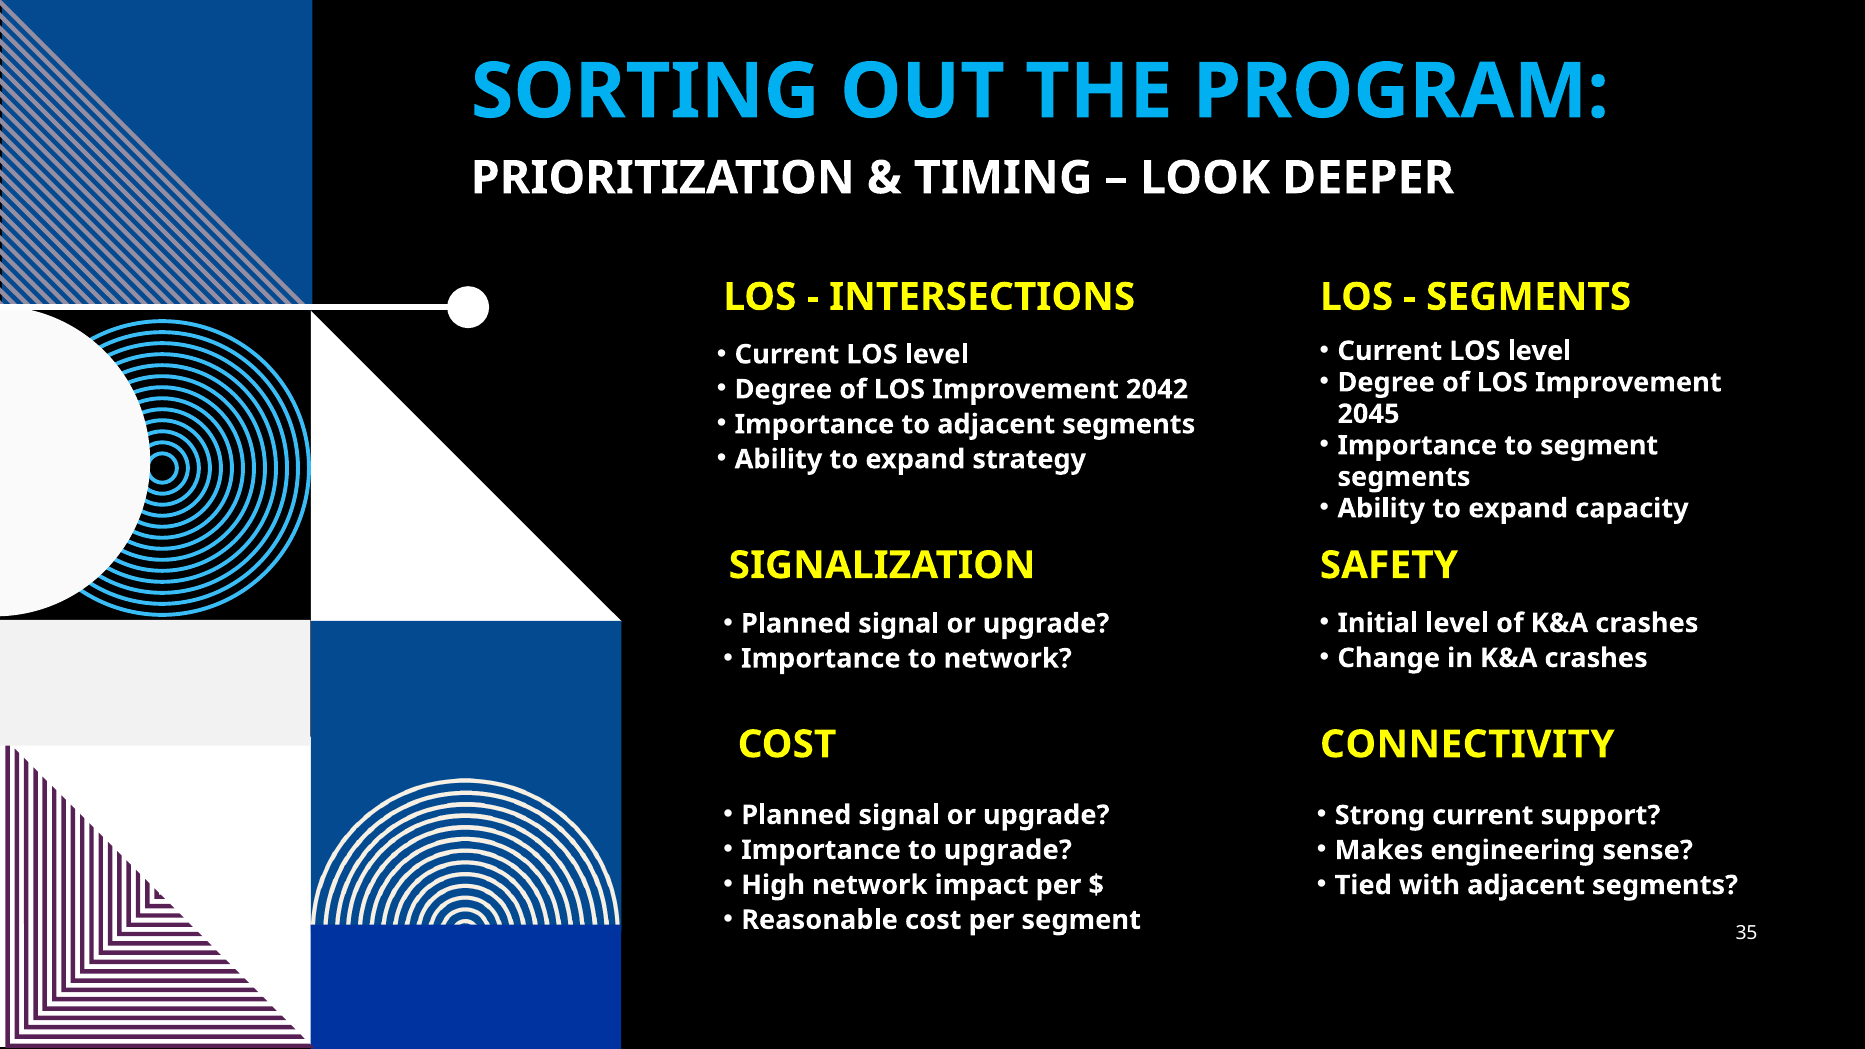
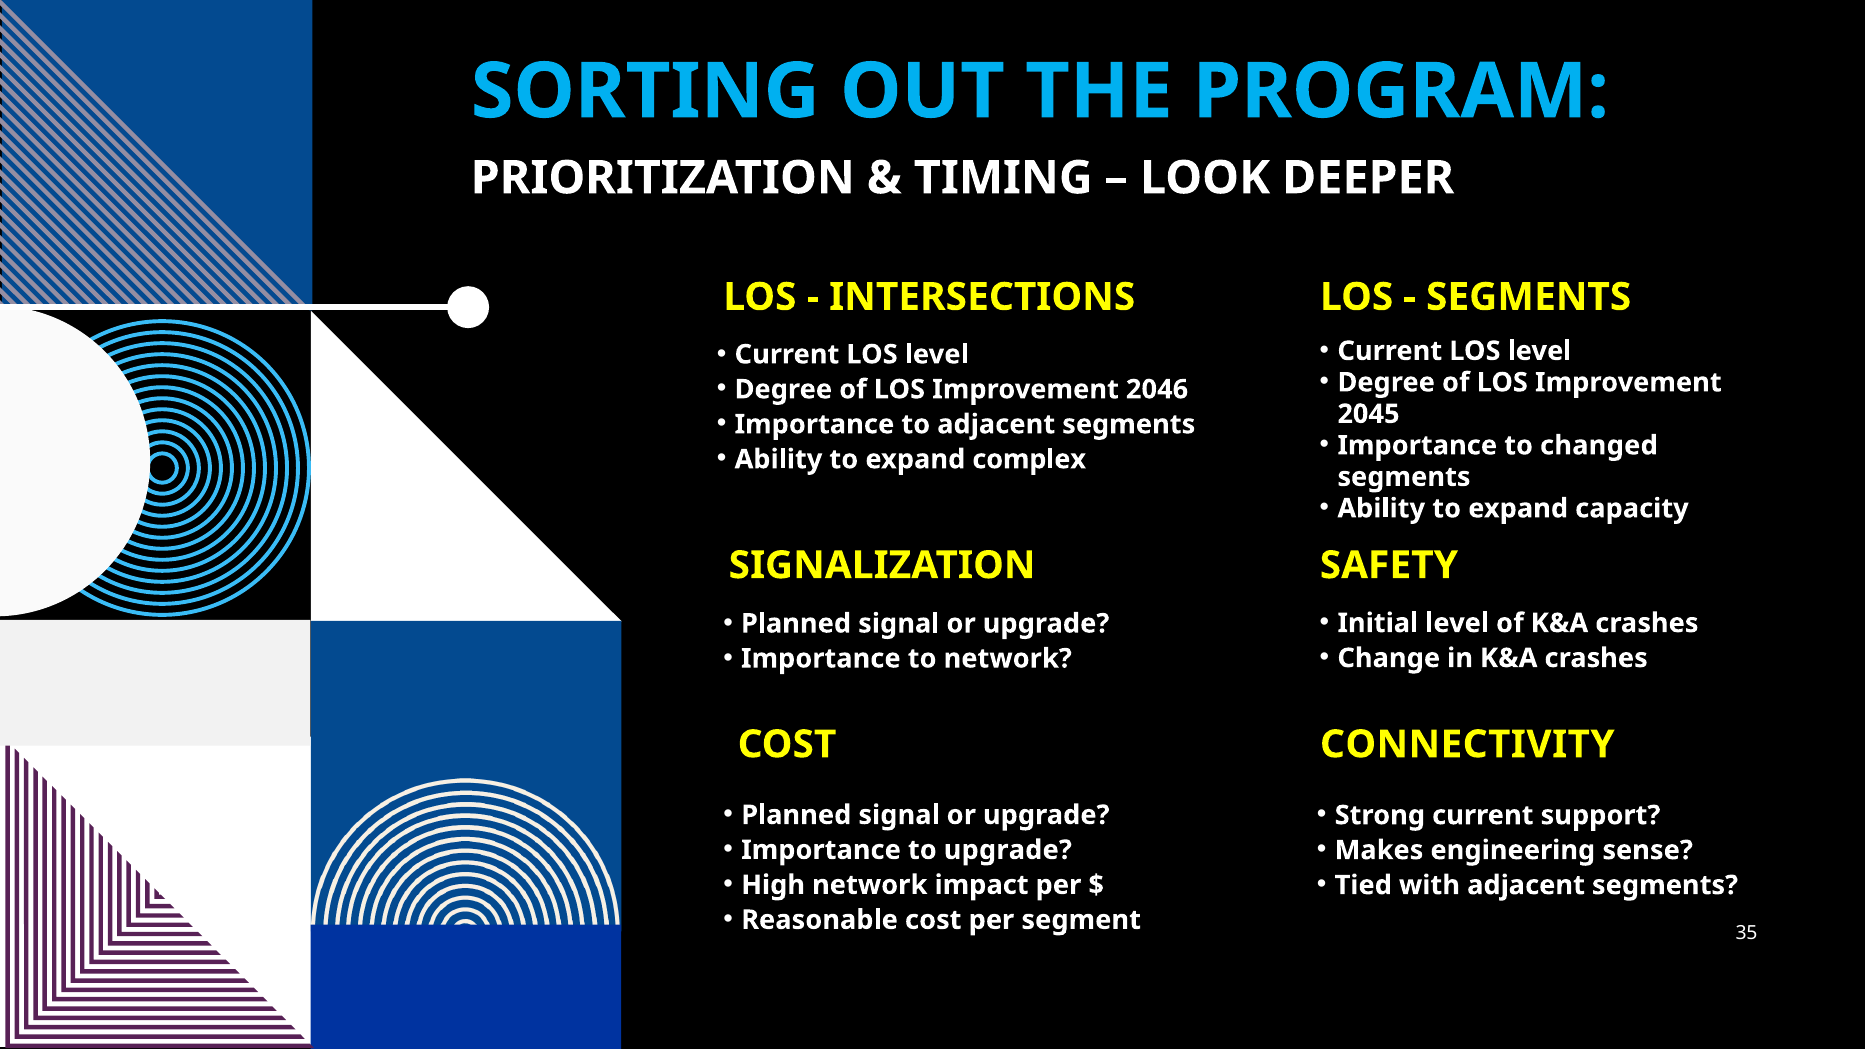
2042: 2042 -> 2046 (1157, 389)
to segment: segment -> changed (1599, 446)
strategy: strategy -> complex (1029, 459)
